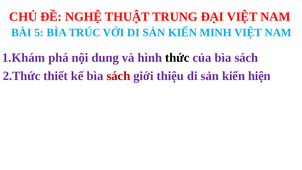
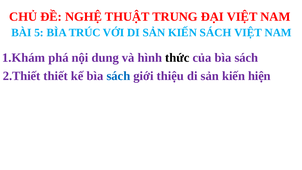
KIẾN MINH: MINH -> SÁCH (216, 33)
2.Thức: 2.Thức -> 2.Thiết (22, 76)
sách colour: red -> blue (118, 76)
